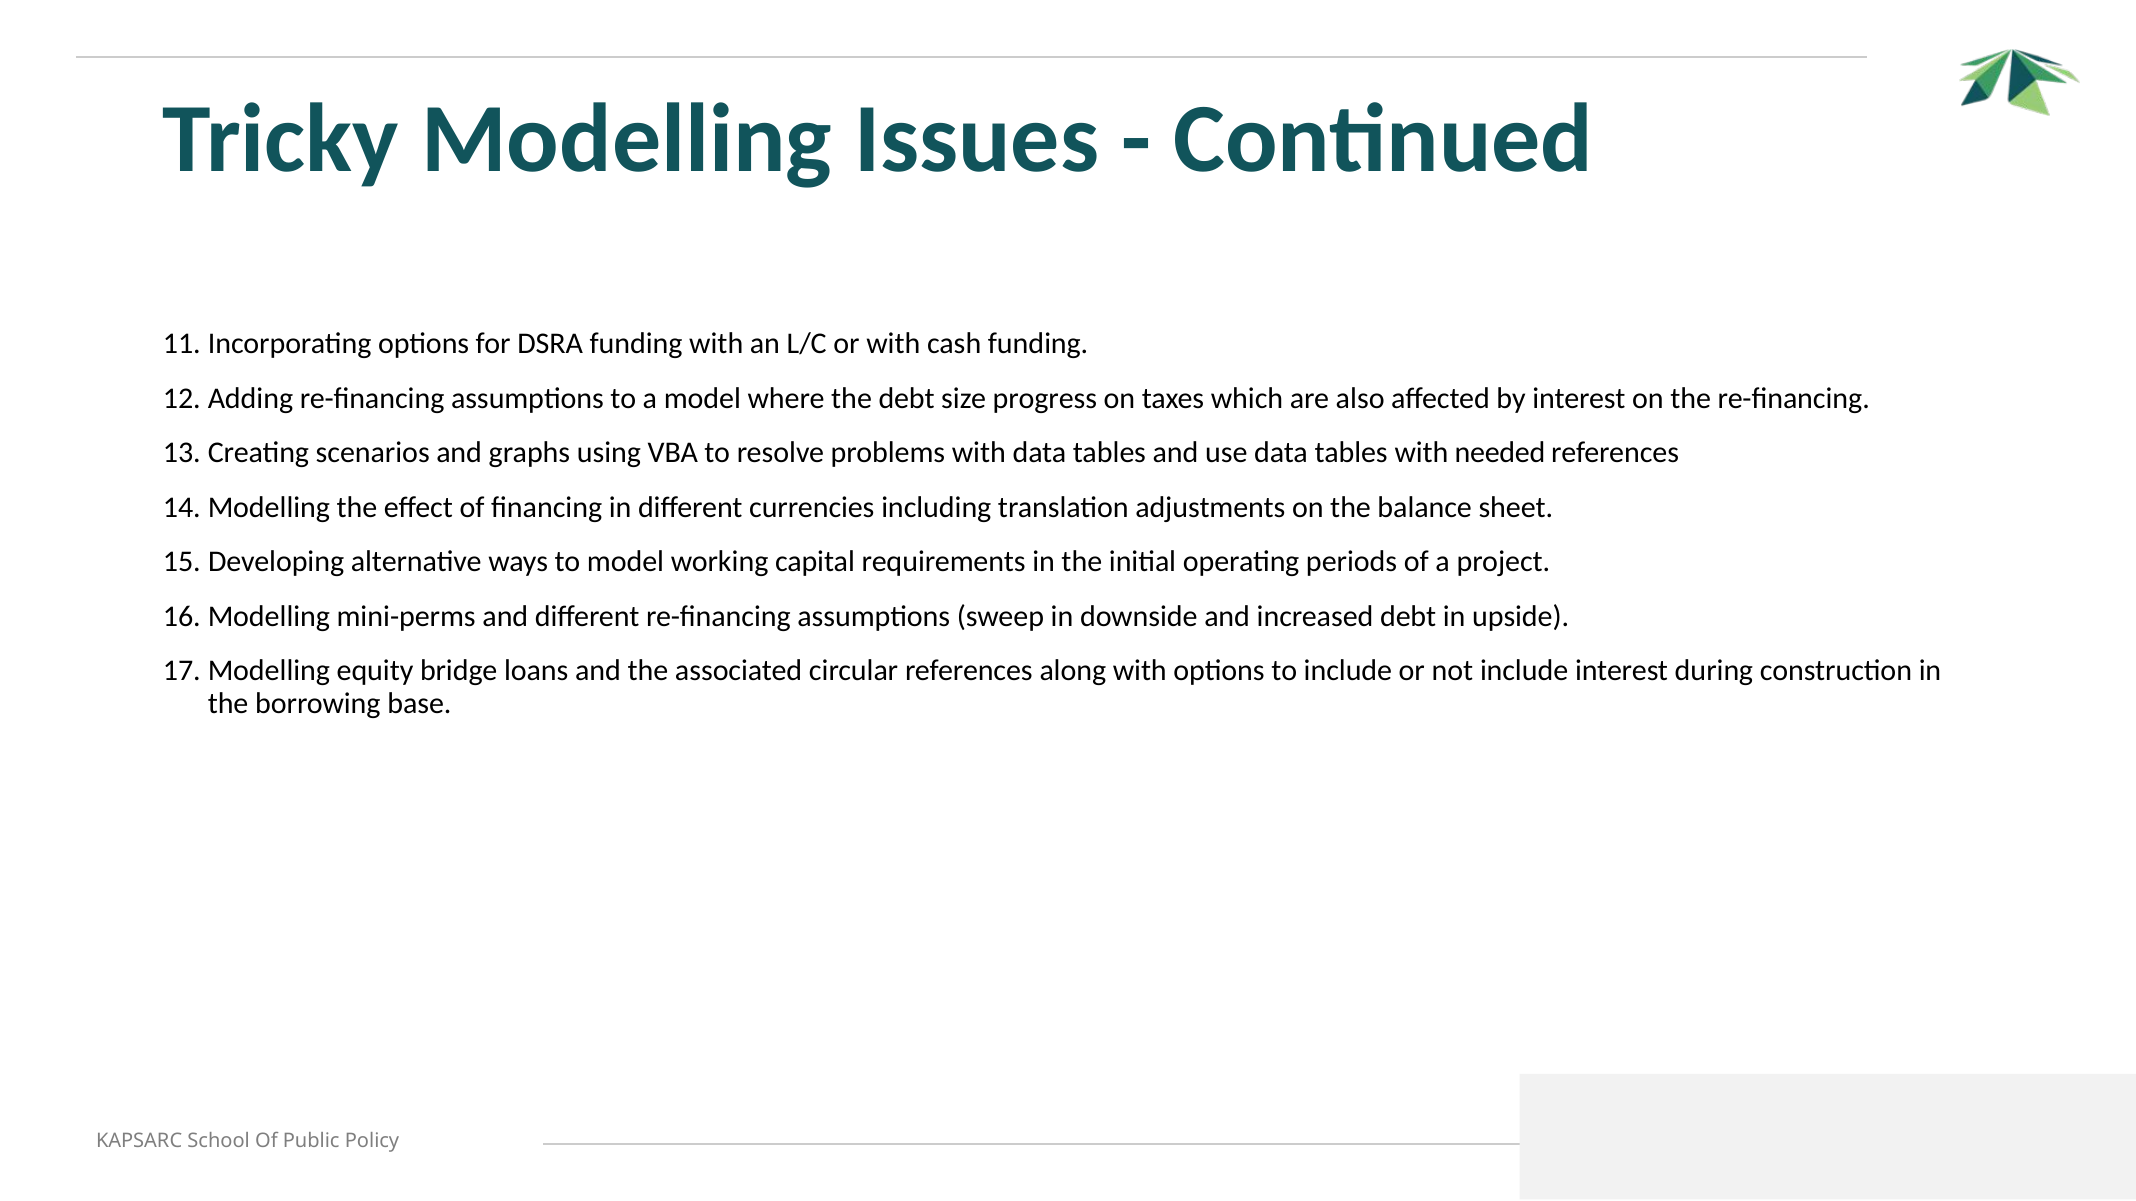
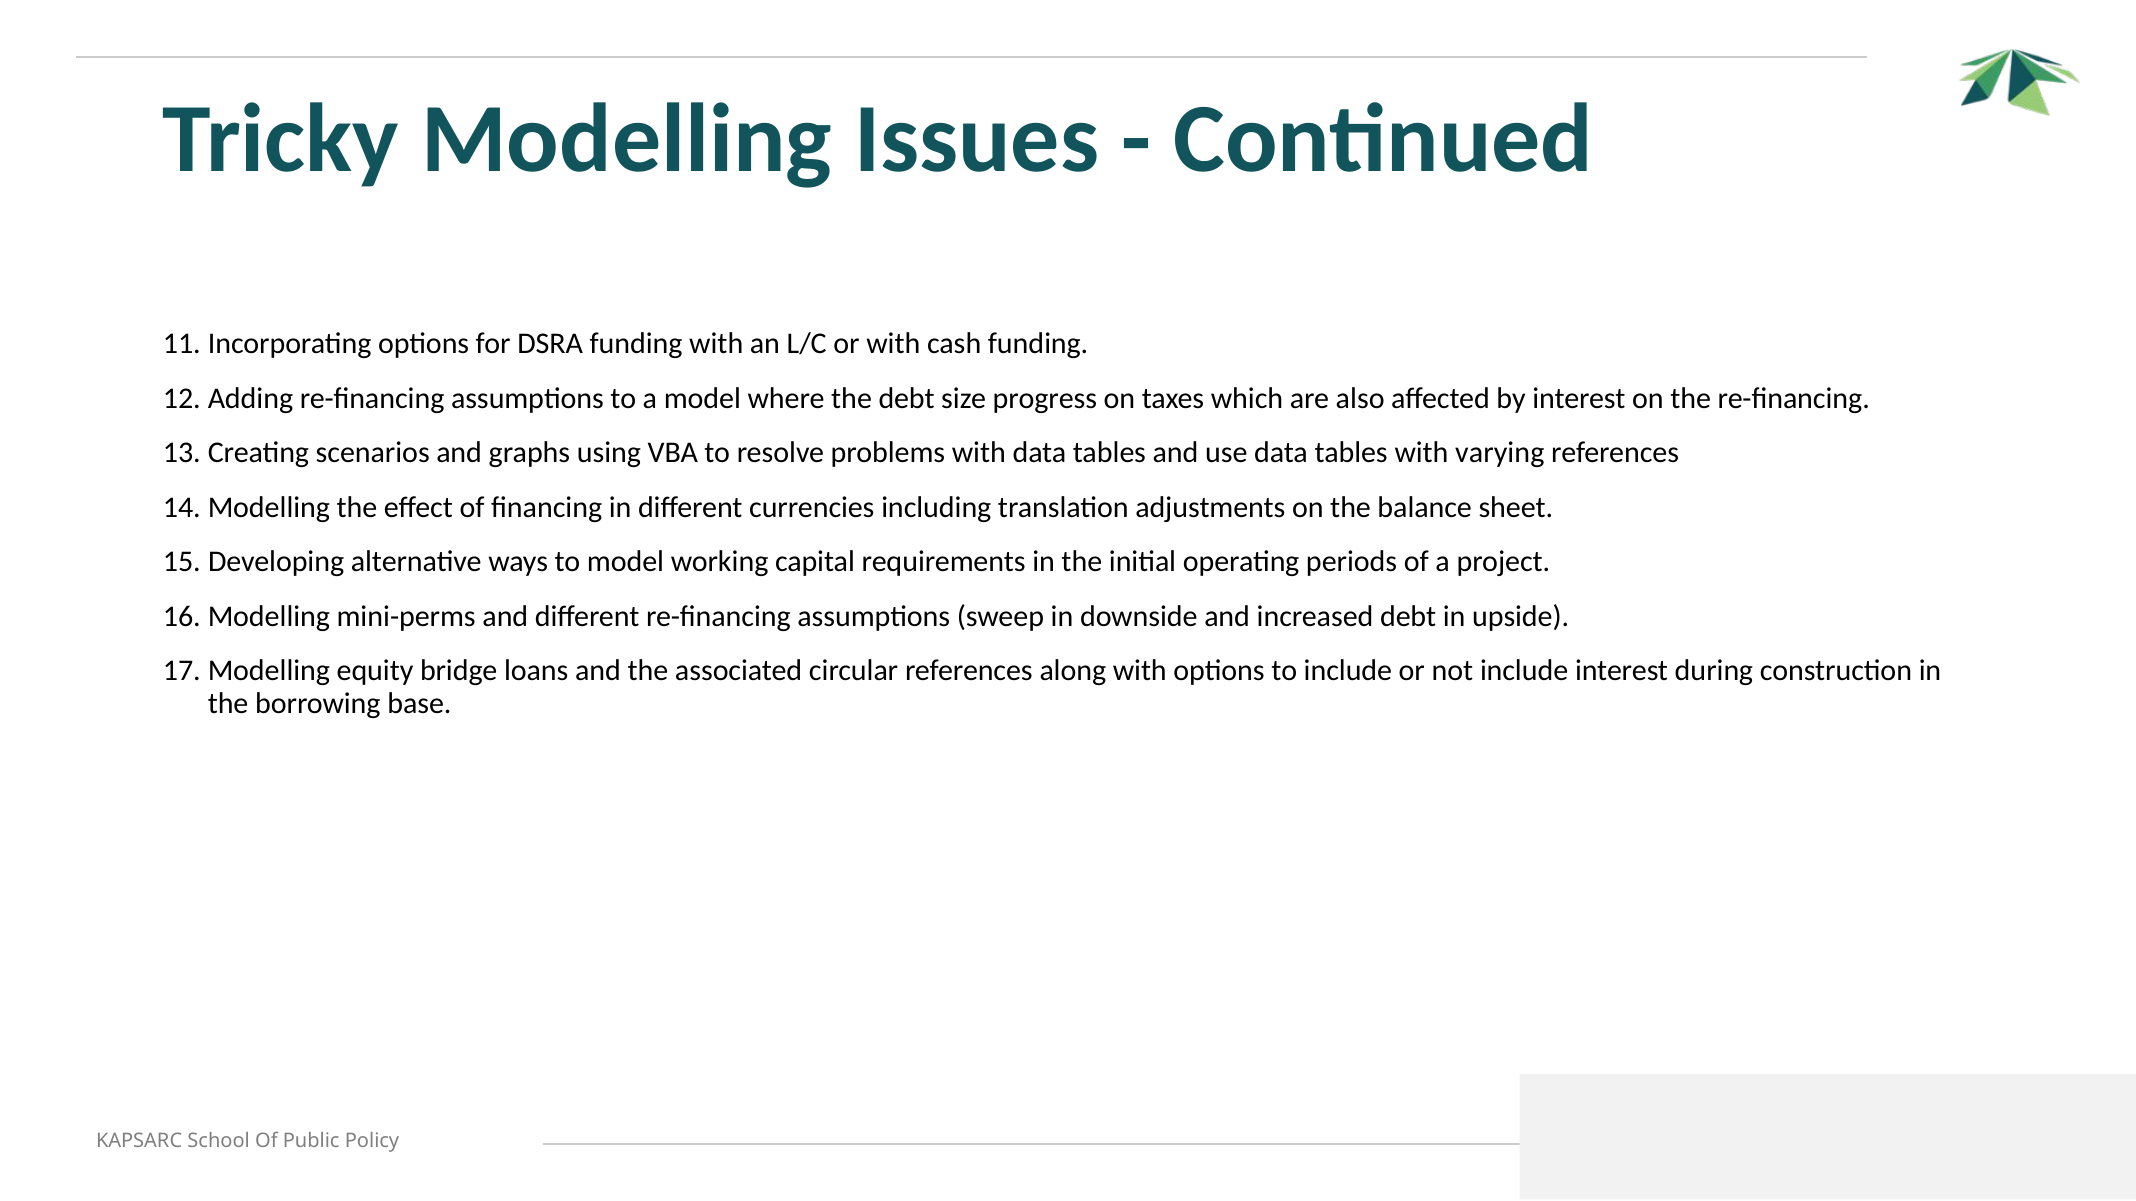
needed: needed -> varying (1500, 453)
